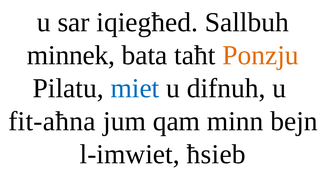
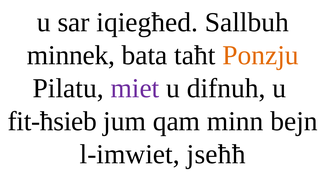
miet colour: blue -> purple (135, 88)
fit-aħna: fit-aħna -> fit-ħsieb (52, 121)
ħsieb: ħsieb -> jseħħ (216, 154)
